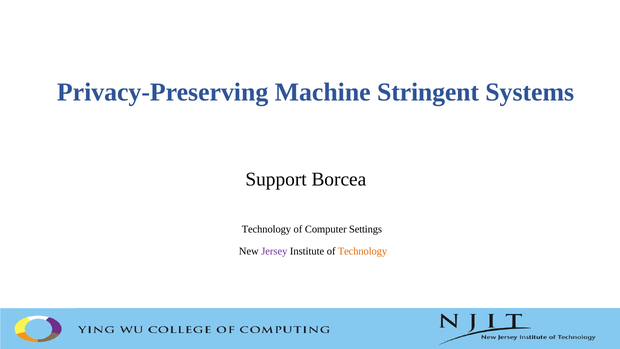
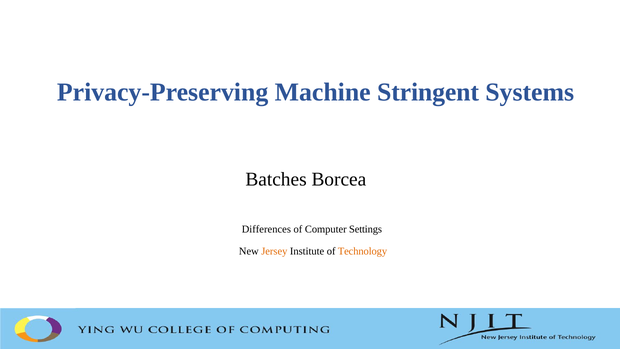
Support: Support -> Batches (276, 179)
Technology: Technology -> Differences (266, 229)
Jersey colour: purple -> orange (274, 251)
